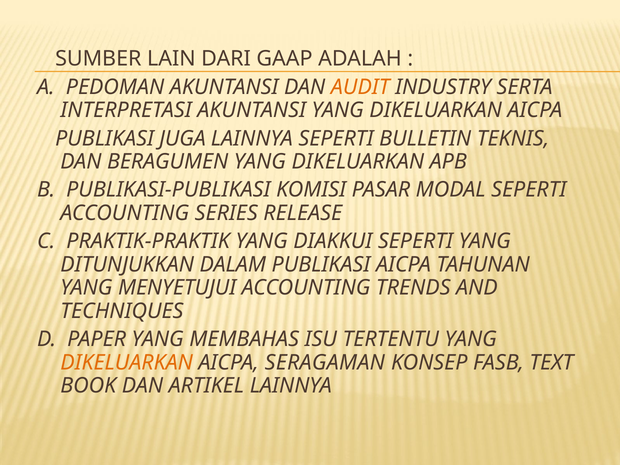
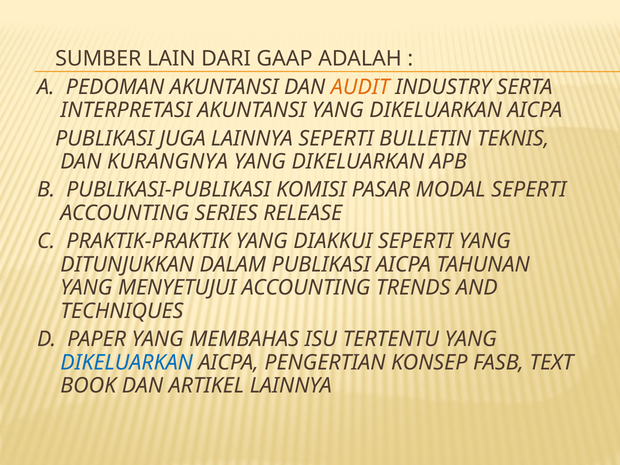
BERAGUMEN: BERAGUMEN -> KURANGNYA (168, 162)
DIKELUARKAN colour: orange -> blue (127, 362)
SERAGAMAN: SERAGAMAN -> PENGERTIAN (325, 362)
